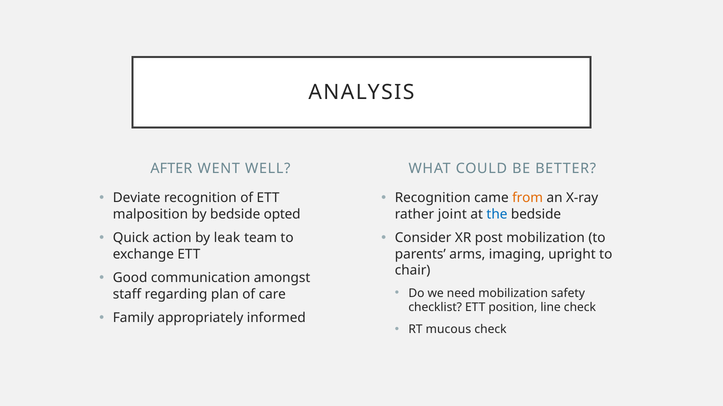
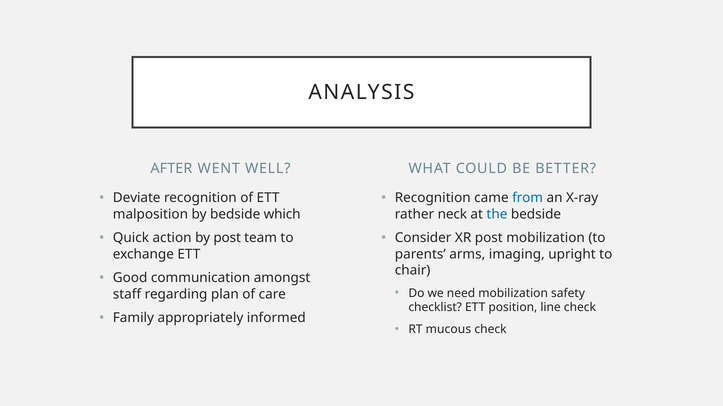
from colour: orange -> blue (528, 198)
opted: opted -> which (282, 214)
joint: joint -> neck (452, 214)
by leak: leak -> post (227, 238)
